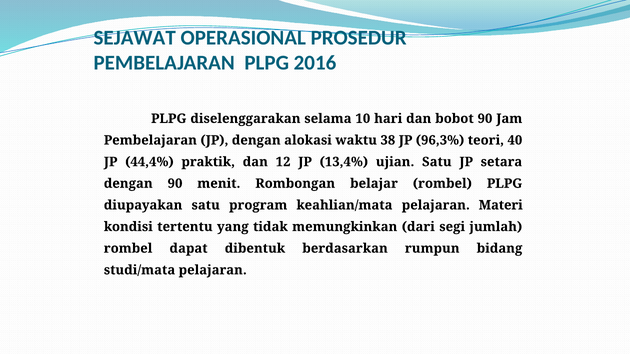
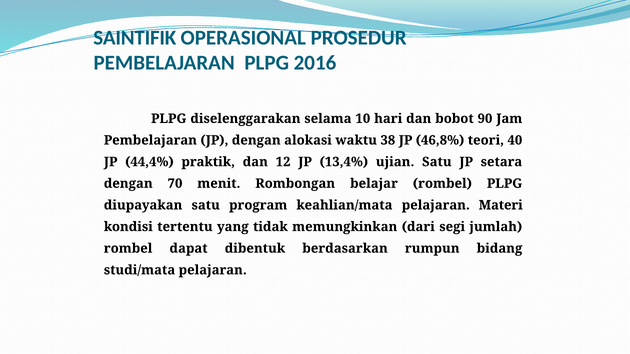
SEJAWAT: SEJAWAT -> SAINTIFIK (135, 38)
96,3%: 96,3% -> 46,8% (440, 140)
dengan 90: 90 -> 70 (175, 184)
